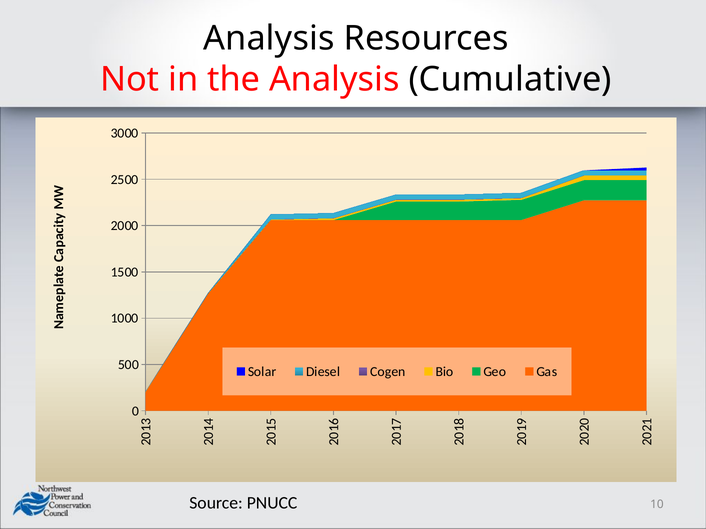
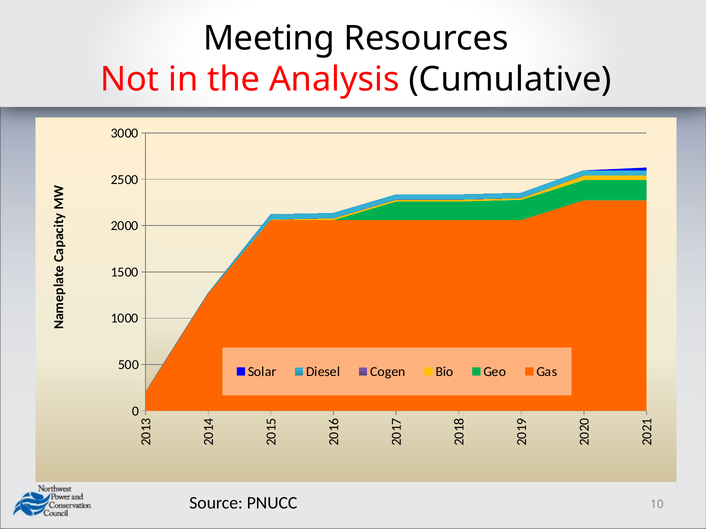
Analysis: Analysis -> Meeting (269, 38)
